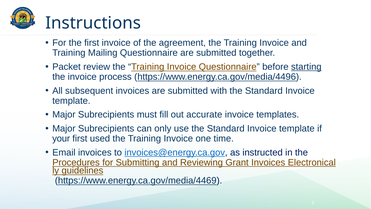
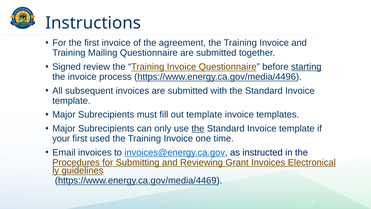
Packet: Packet -> Signed (67, 67)
out accurate: accurate -> template (204, 114)
the underline: none -> present (198, 128)
